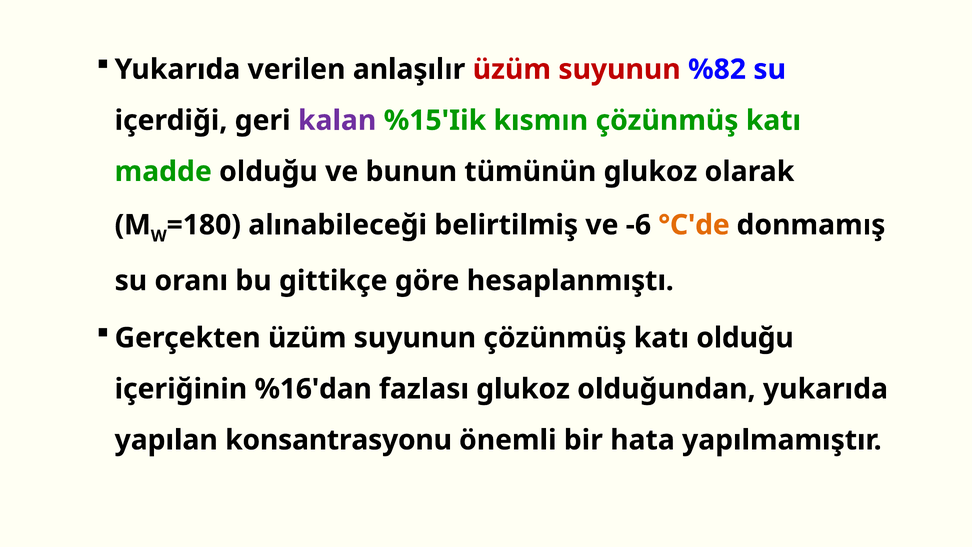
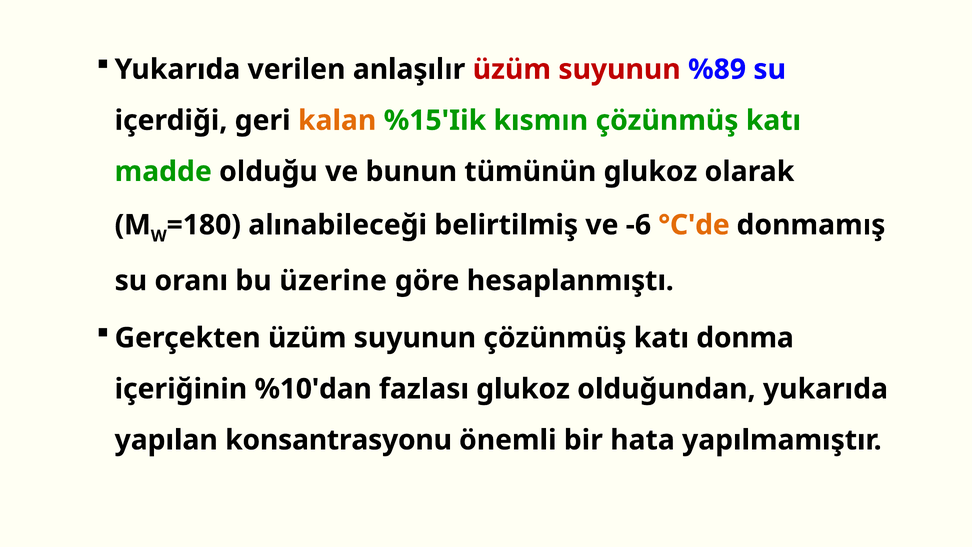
%82: %82 -> %89 (717, 69)
kalan colour: purple -> orange (337, 120)
gittikçe: gittikçe -> üzerine (333, 281)
katı olduğu: olduğu -> donma (745, 338)
%16'dan: %16'dan -> %10'dan (313, 389)
